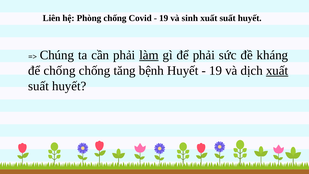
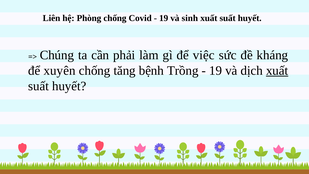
làm underline: present -> none (149, 55)
để phải: phải -> việc (204, 55)
để chống: chống -> xuyên (60, 71)
bệnh Huyết: Huyết -> Trồng (183, 71)
